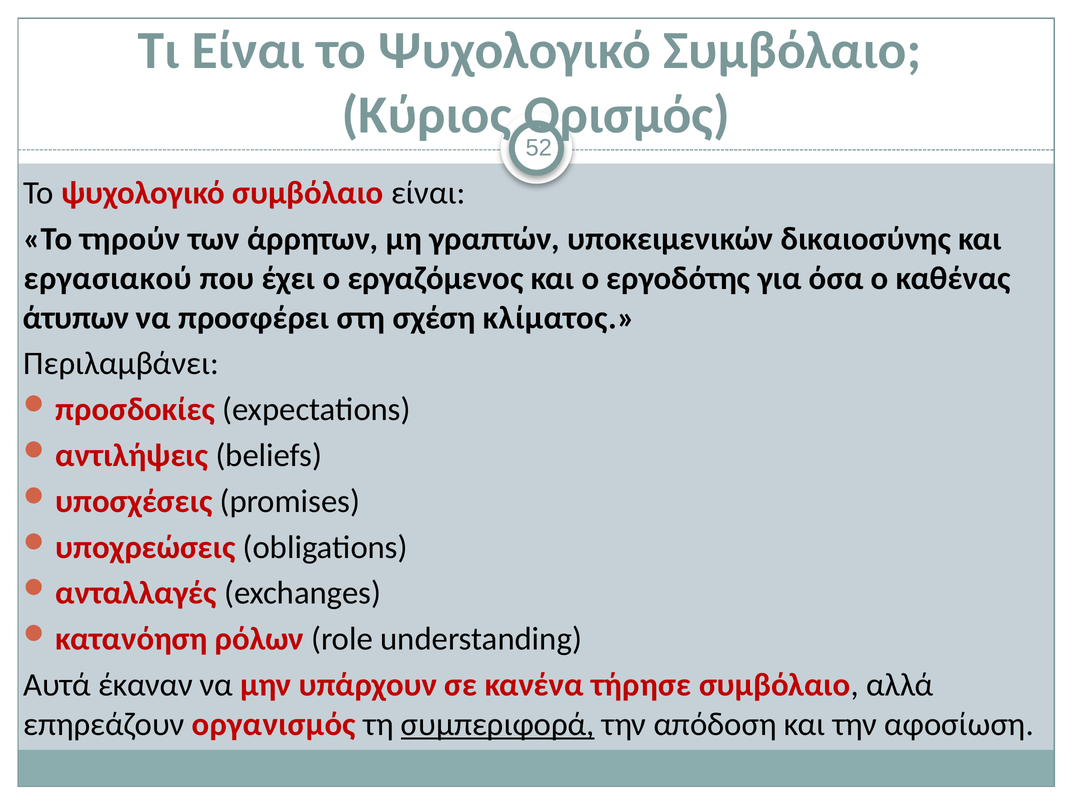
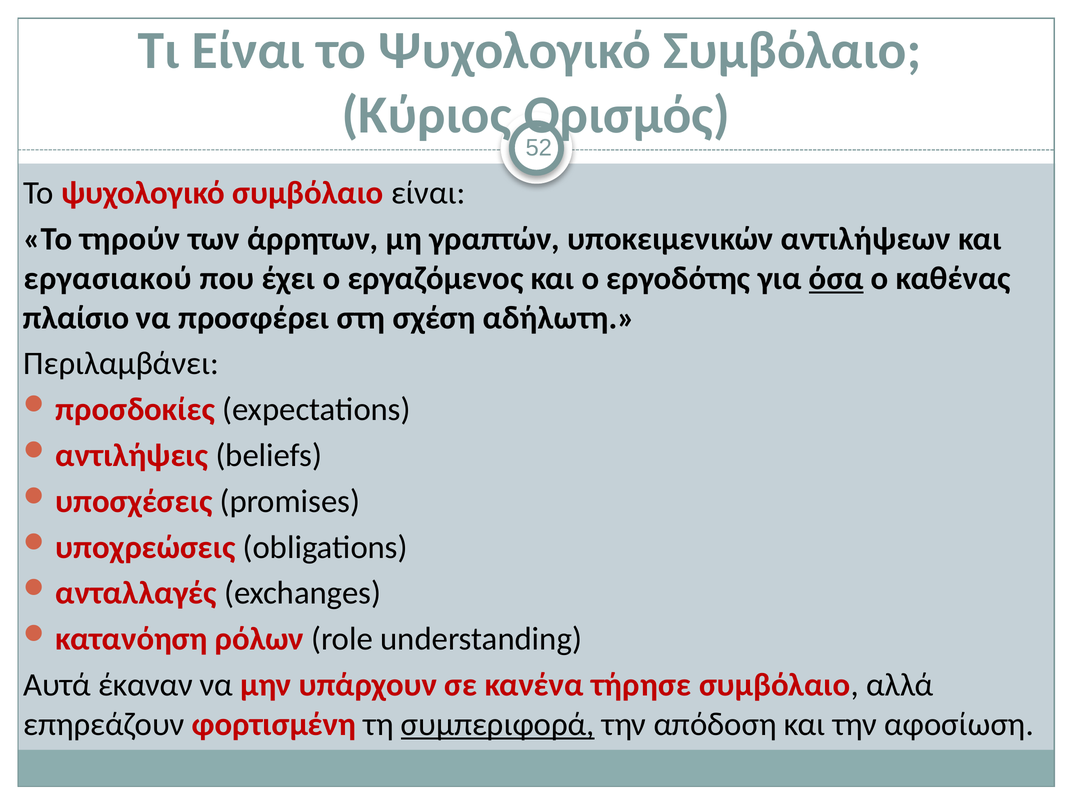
δικαιοσύνης: δικαιοσύνης -> αντιλήψεων (866, 239)
όσα underline: none -> present (836, 278)
άτυπων: άτυπων -> πλαίσιο (76, 318)
κλίματος: κλίματος -> αδήλωτη (559, 318)
οργανισμός: οργανισμός -> φορτισμένη (274, 724)
